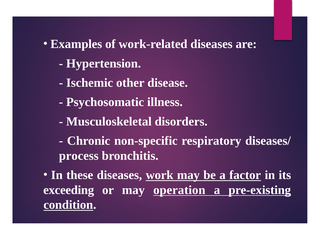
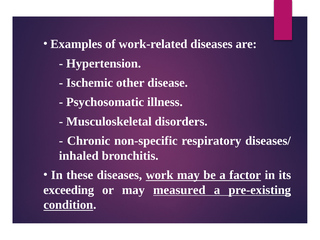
process: process -> inhaled (79, 156)
operation: operation -> measured (179, 190)
